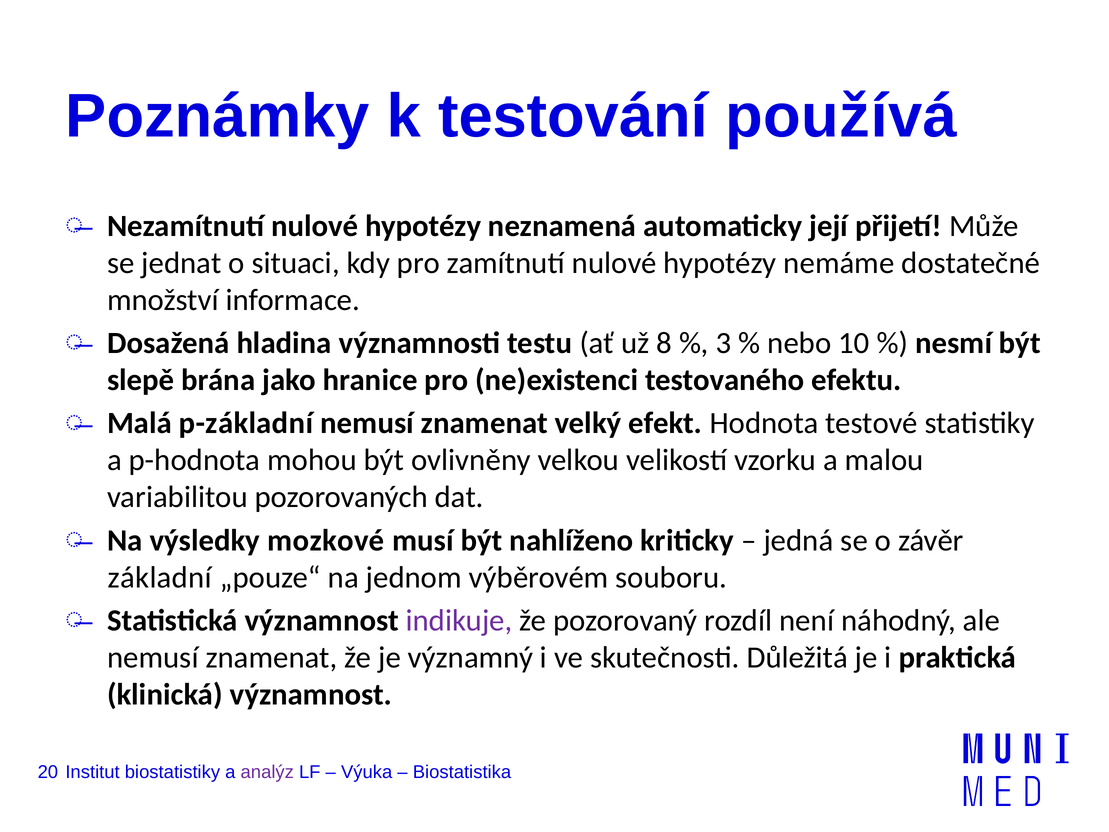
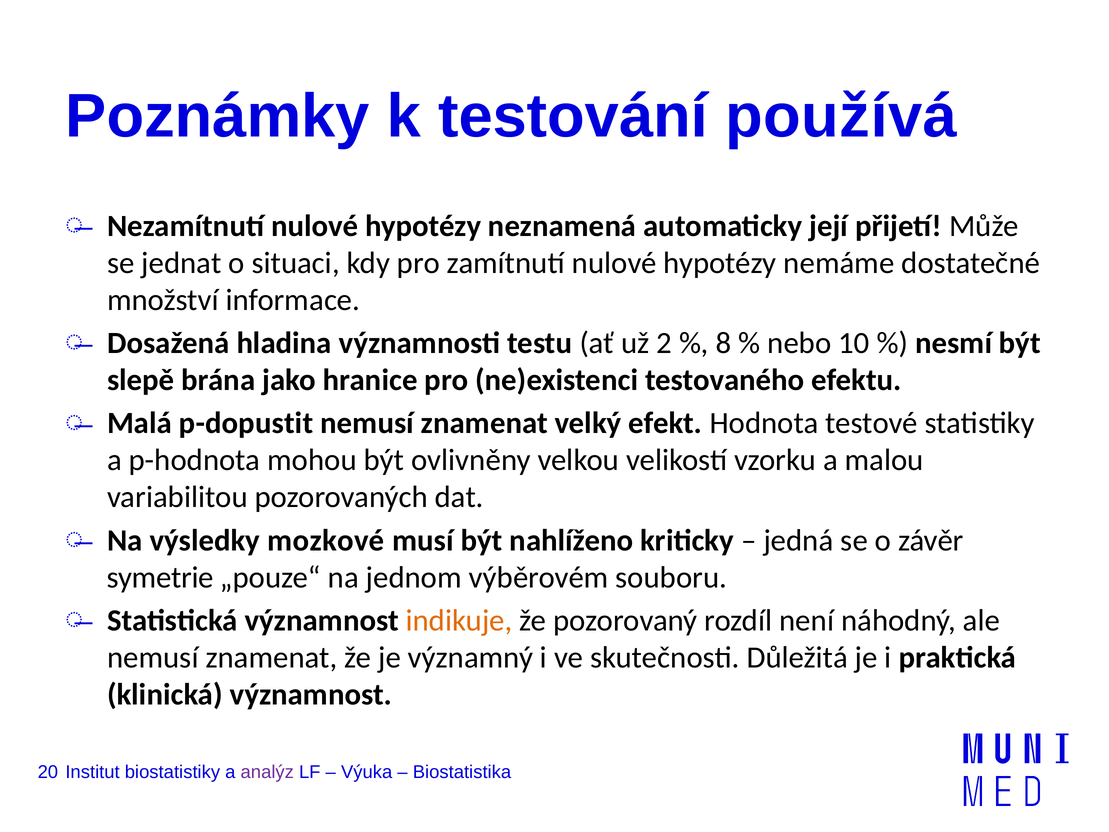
8: 8 -> 2 (664, 343)
3: 3 -> 8 (724, 343)
p-základní: p-základní -> p-dopustit (246, 423)
základní: základní -> symetrie (160, 577)
indikuje colour: purple -> orange (459, 620)
